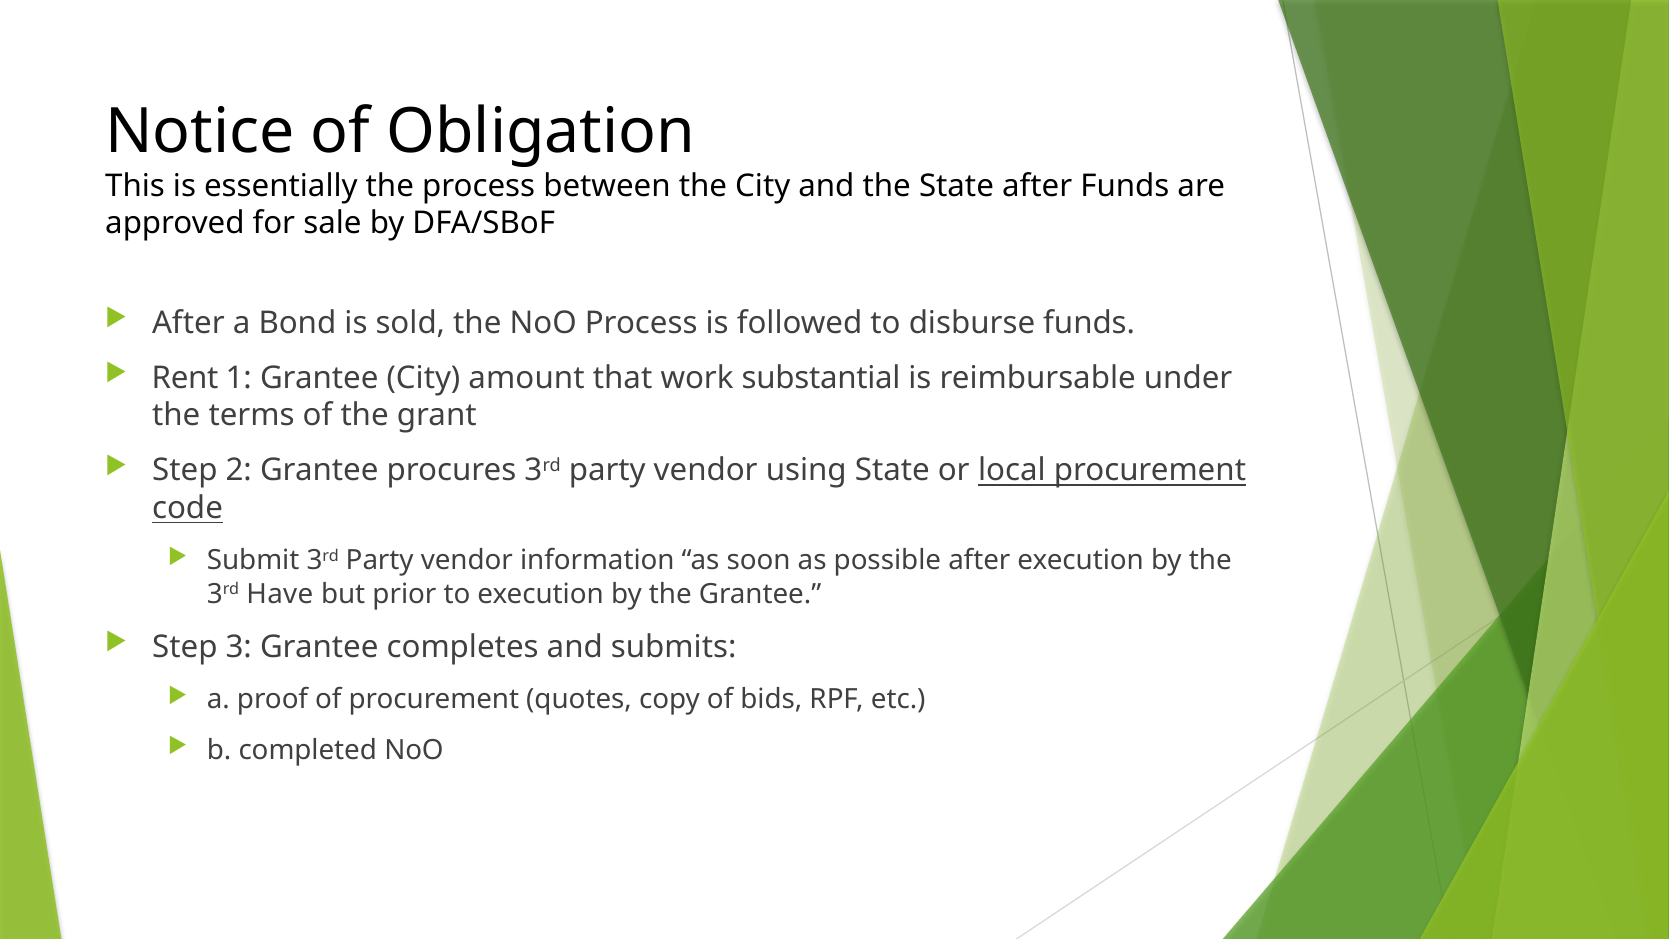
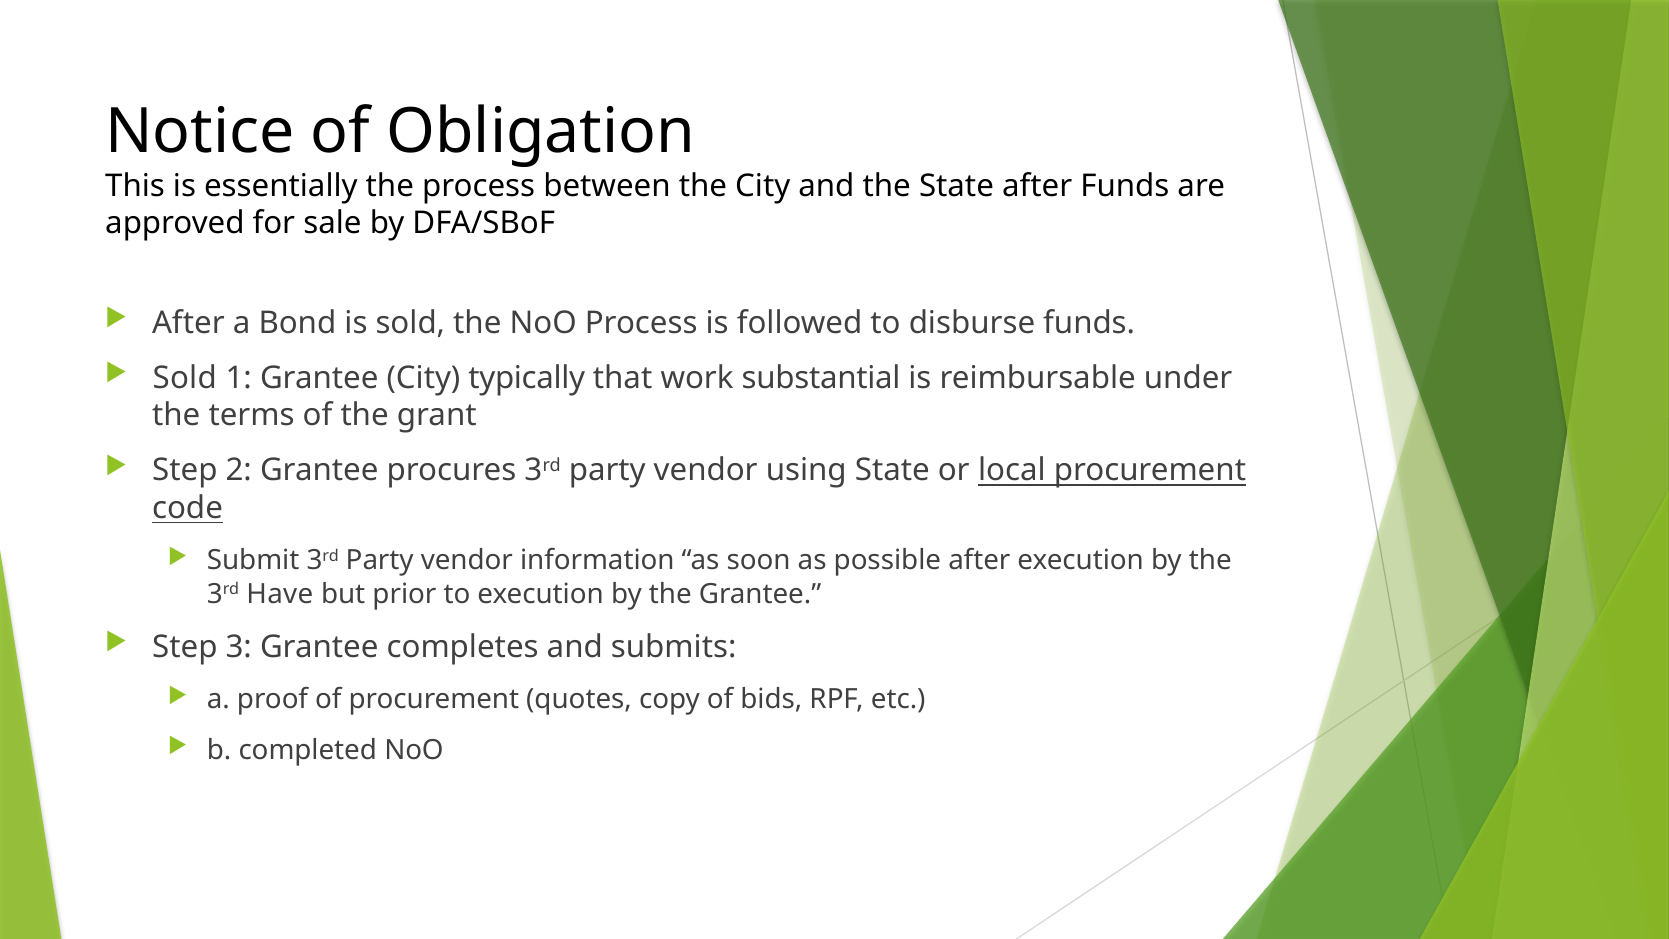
Rent: Rent -> Sold (185, 378)
amount: amount -> typically (527, 378)
